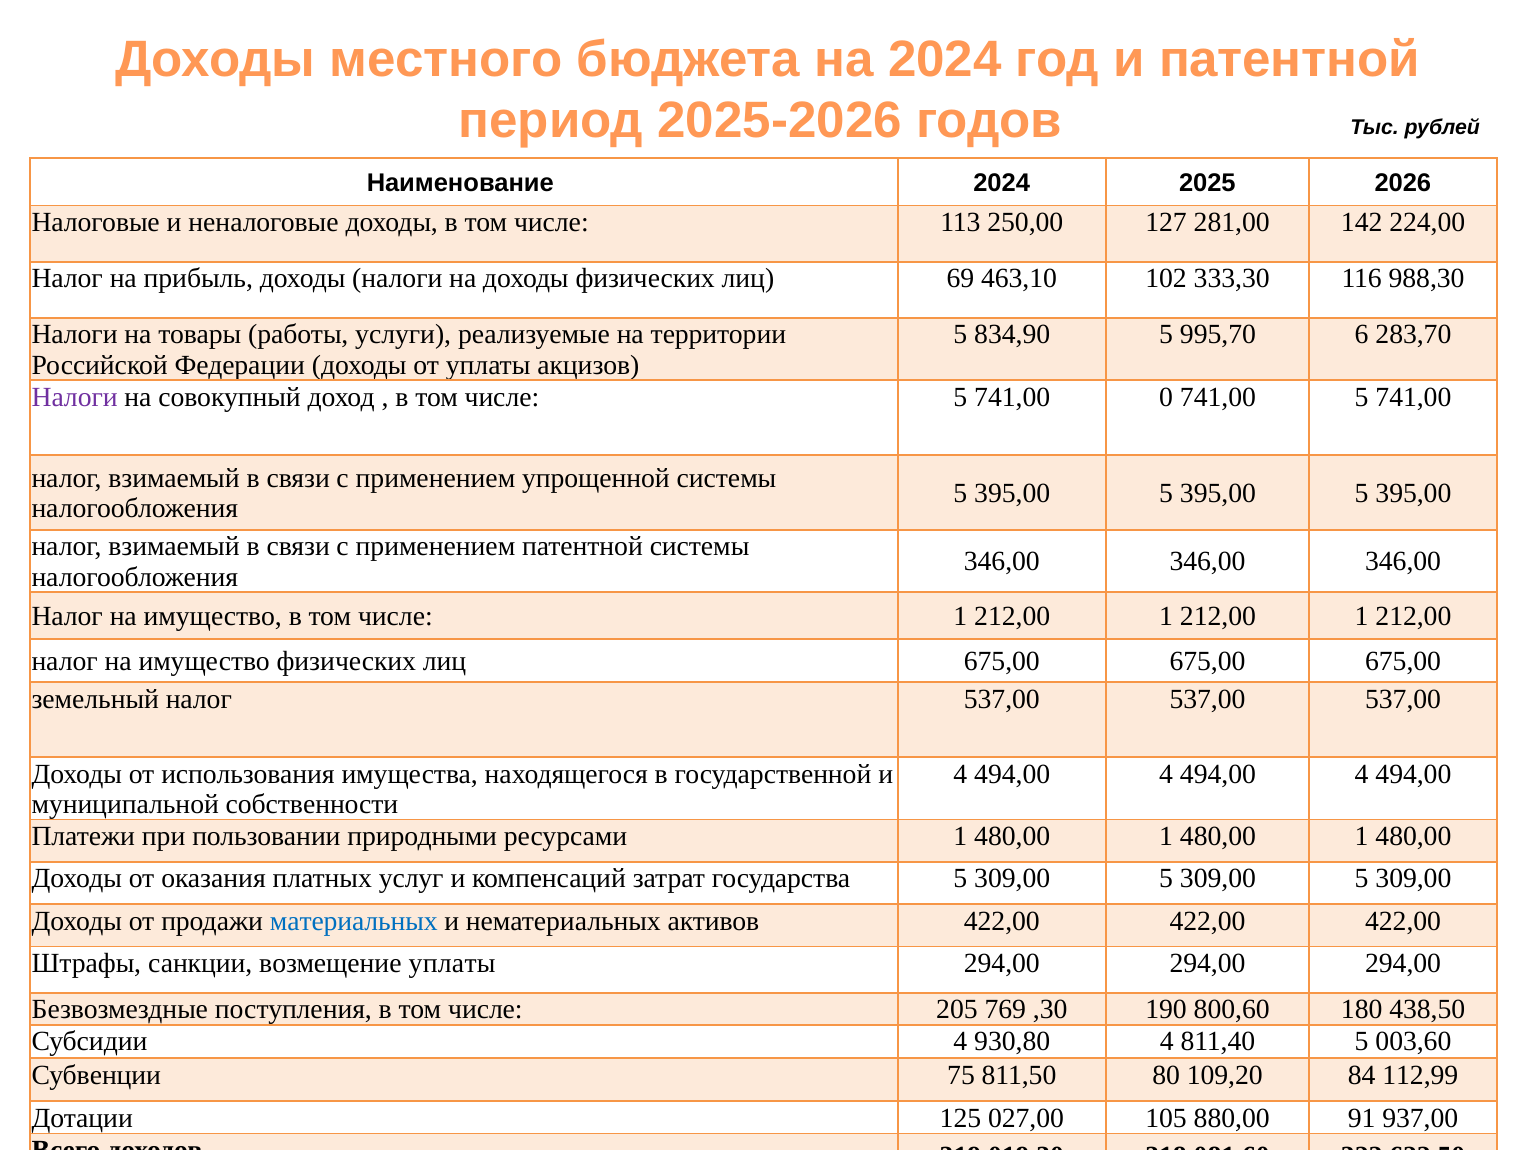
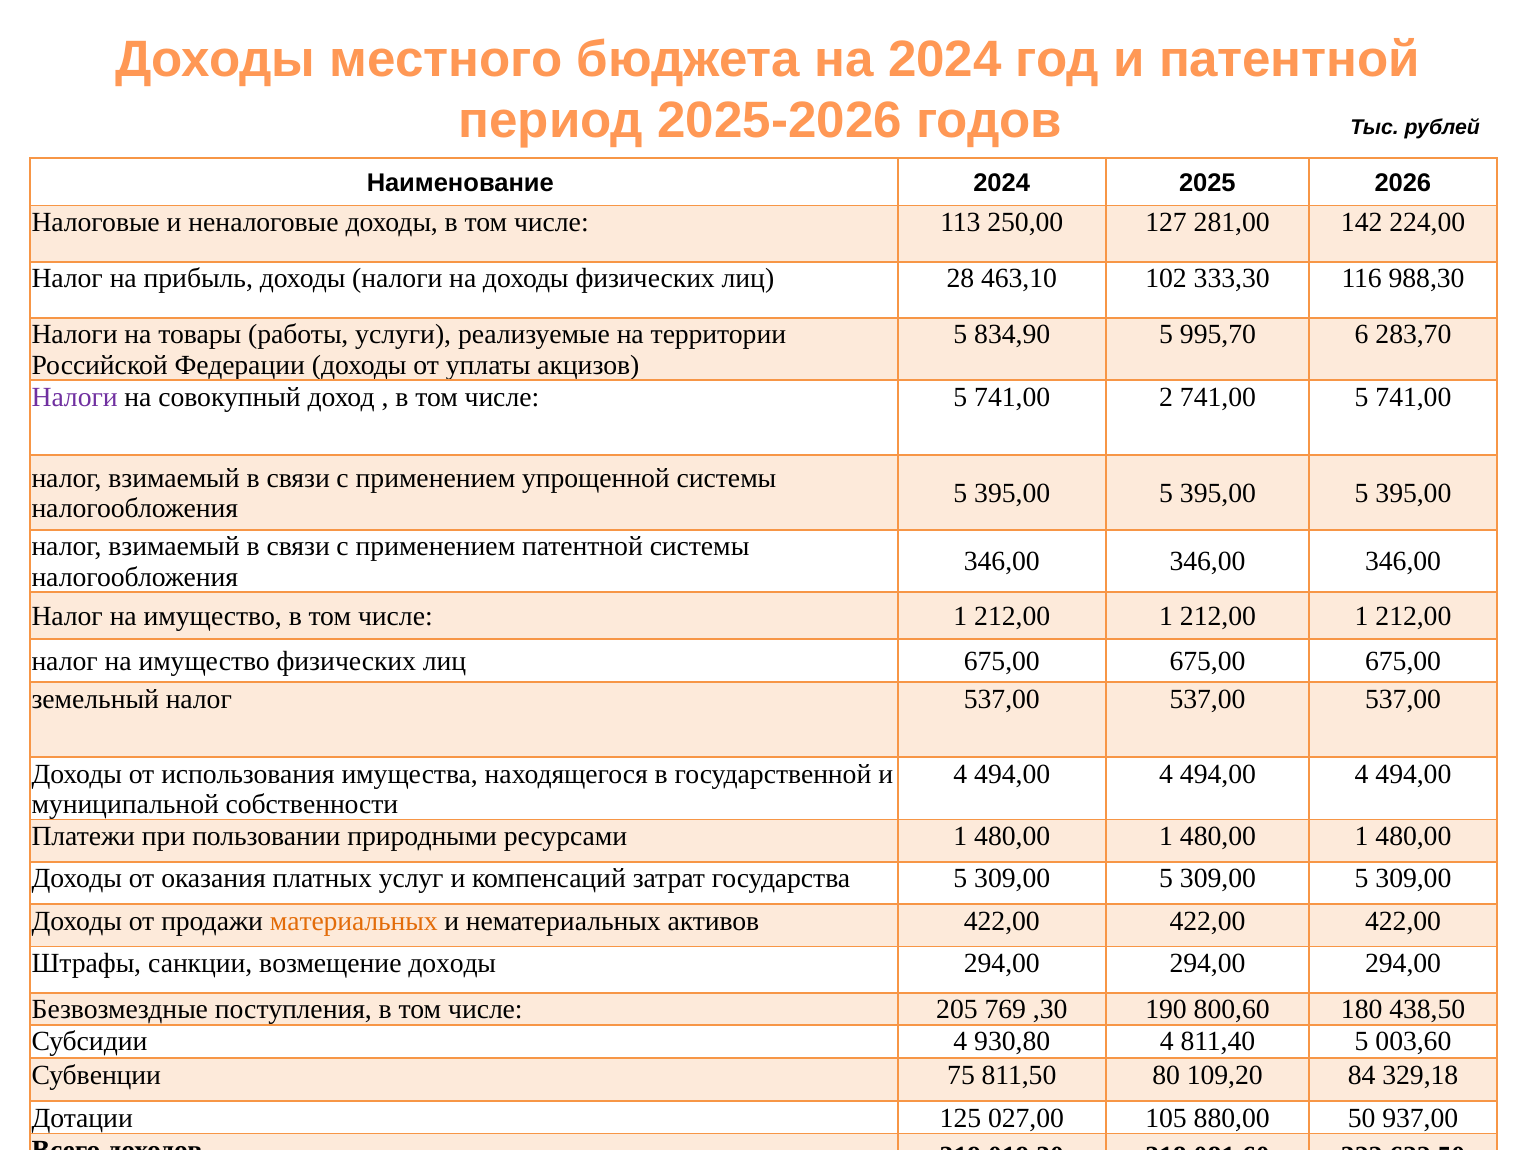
69: 69 -> 28 (960, 279)
0: 0 -> 2 (1166, 397)
материальных colour: blue -> orange (354, 921)
возмещение уплаты: уплаты -> доходы (452, 963)
112,99: 112,99 -> 329,18 (1420, 1075)
91: 91 -> 50 (1362, 1118)
